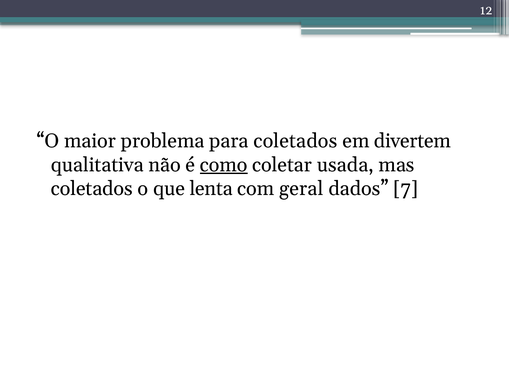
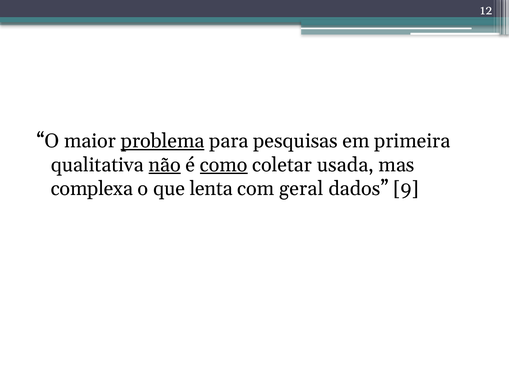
problema underline: none -> present (163, 141)
para coletados: coletados -> pesquisas (296, 141)
divertem: divertem -> primeira (412, 141)
não underline: none -> present (165, 165)
coletados: coletados -> complexa (92, 189)
7: 7 -> 9 (406, 189)
